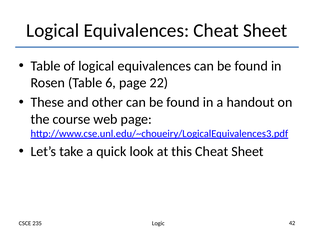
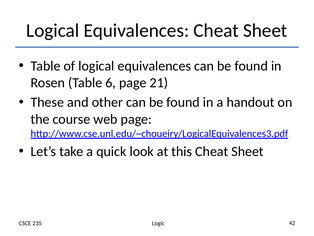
22: 22 -> 21 (159, 83)
